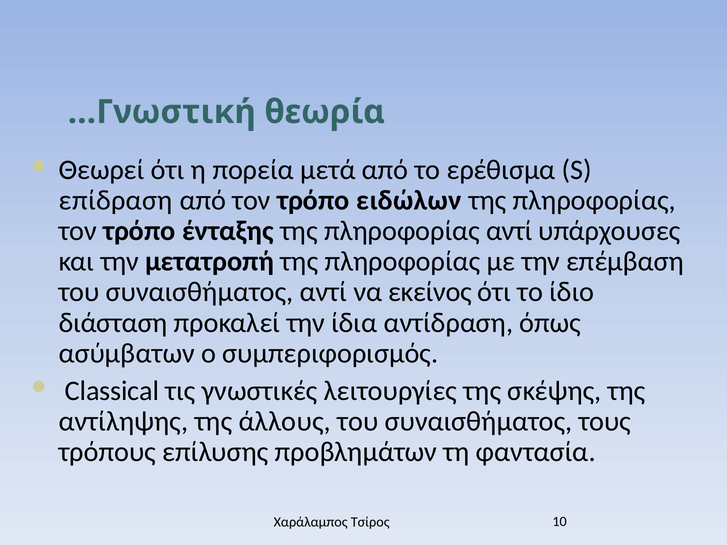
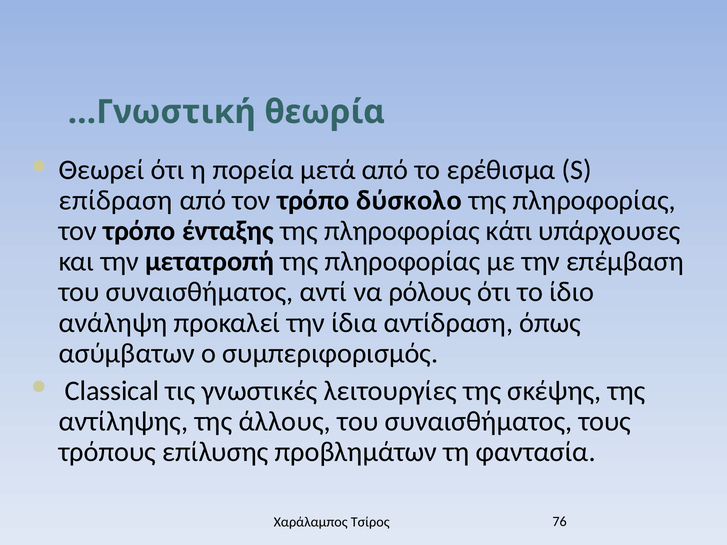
ειδώλων: ειδώλων -> δύσκολο (409, 201)
πληροφορίας αντί: αντί -> κάτι (509, 231)
εκείνος: εκείνος -> ρόλους (430, 292)
διάσταση: διάσταση -> ανάληψη (113, 323)
10: 10 -> 76 (560, 522)
